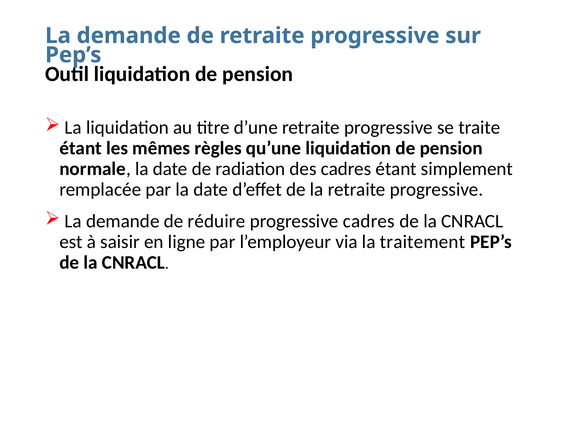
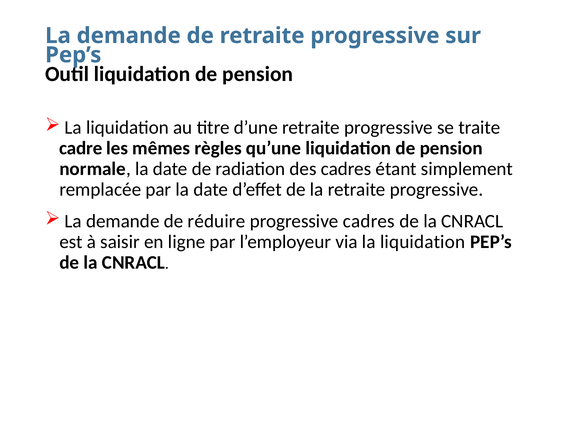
étant: étant -> cadre (81, 148)
via la traitement: traitement -> liquidation (423, 242)
